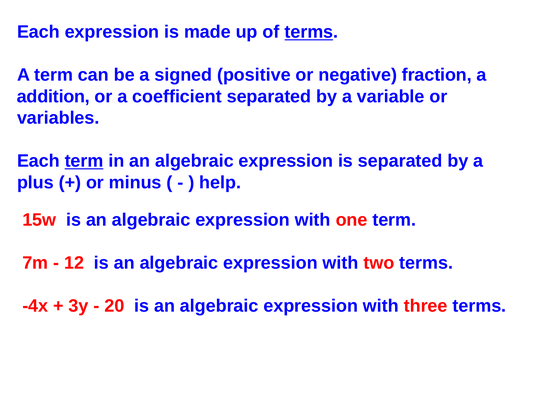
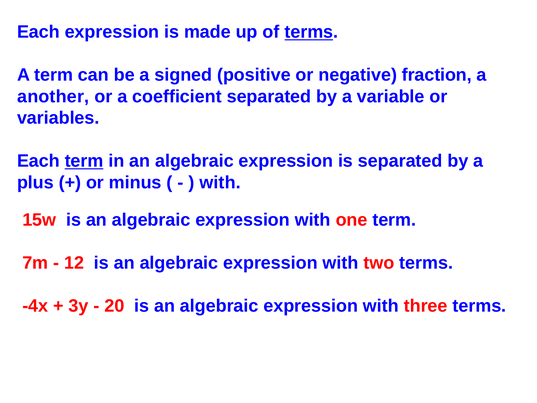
addition: addition -> another (53, 96)
help: help -> with (220, 182)
